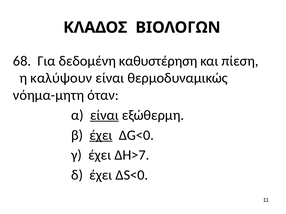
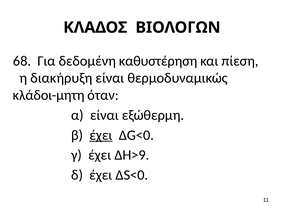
καλύψουν: καλύψουν -> διακήρυξη (61, 78)
νόημα-μητη: νόημα-μητη -> κλάδοι-μητη (49, 95)
είναι underline: present -> none (104, 115)
ΔΗ>7: ΔΗ>7 -> ΔΗ>9 (132, 155)
